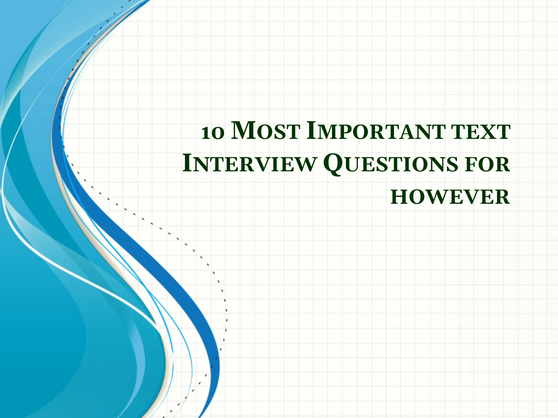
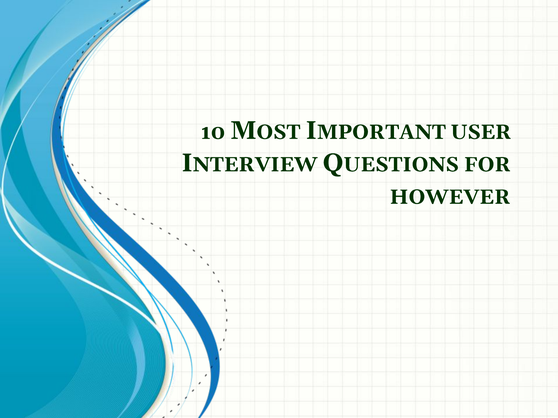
TEXT: TEXT -> USER (481, 132)
